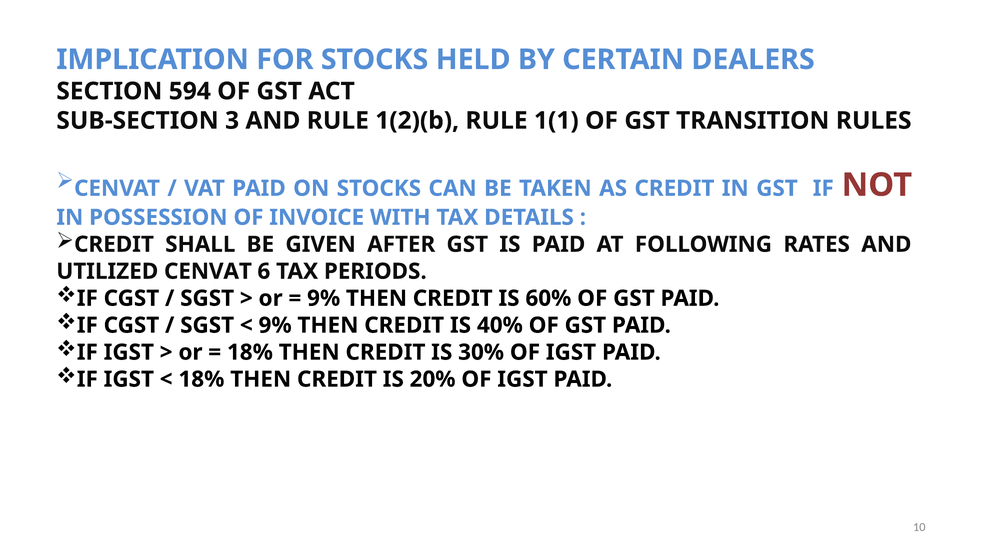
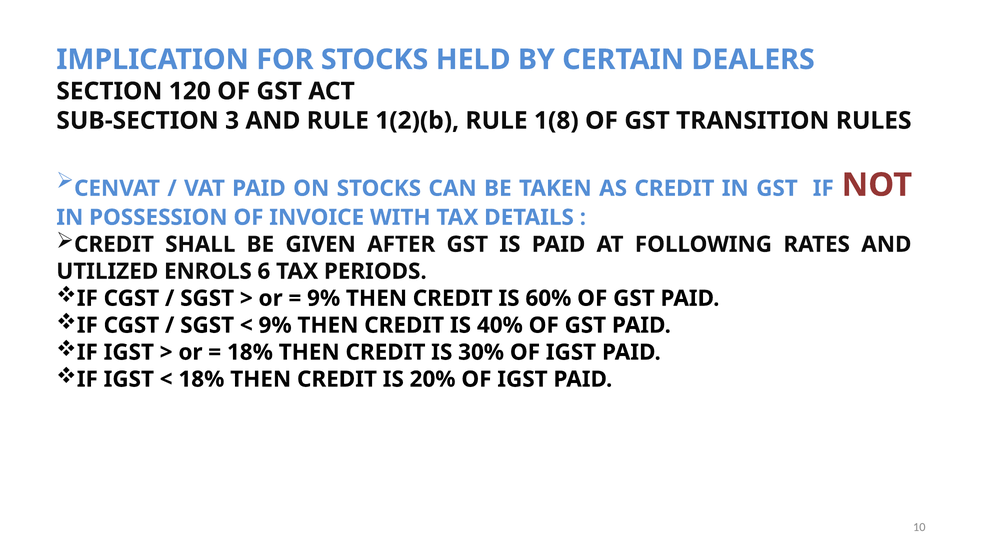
594: 594 -> 120 (190, 91)
1(1: 1(1 -> 1(8 (556, 121)
UTILIZED CENVAT: CENVAT -> ENROLS (208, 272)
